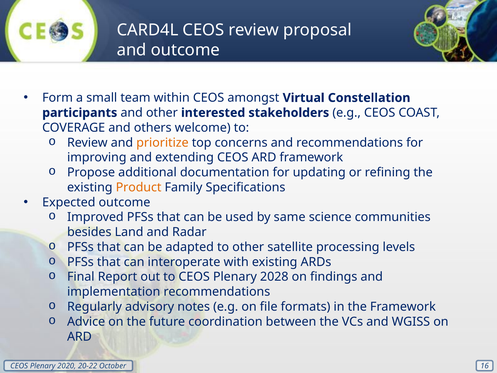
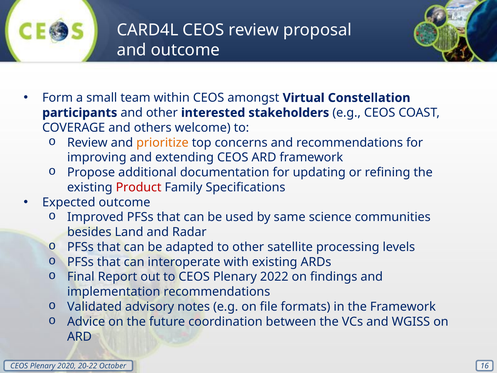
Product colour: orange -> red (139, 187)
2028: 2028 -> 2022 (274, 277)
Regularly: Regularly -> Validated (94, 307)
